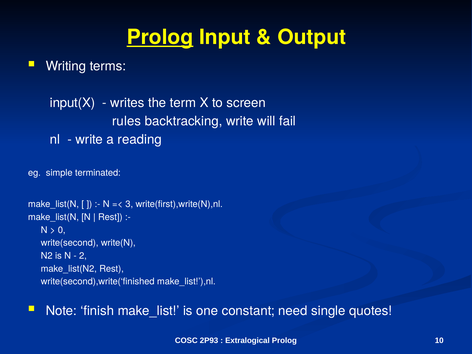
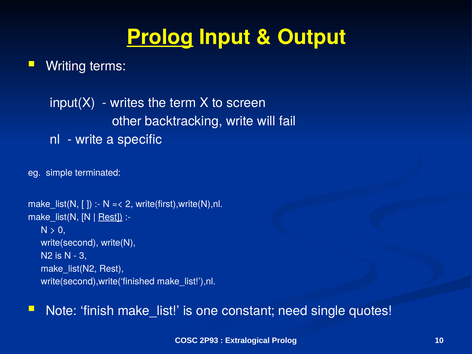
rules: rules -> other (127, 121)
reading: reading -> specific (140, 140)
3: 3 -> 2 (129, 204)
Rest underline: none -> present (110, 217)
2: 2 -> 3 (83, 256)
